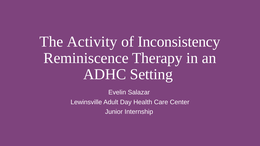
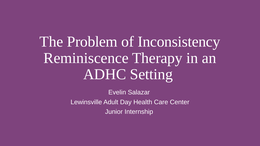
Activity: Activity -> Problem (92, 42)
